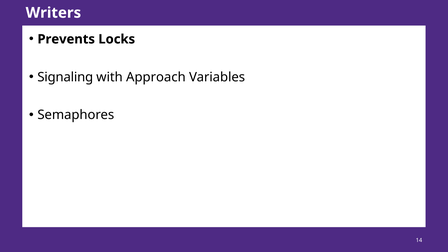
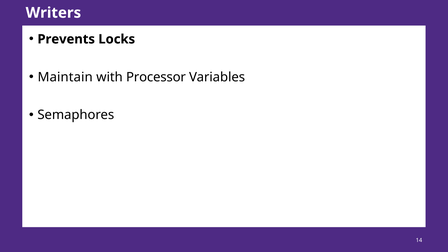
Signaling: Signaling -> Maintain (65, 77)
Approach: Approach -> Processor (156, 77)
